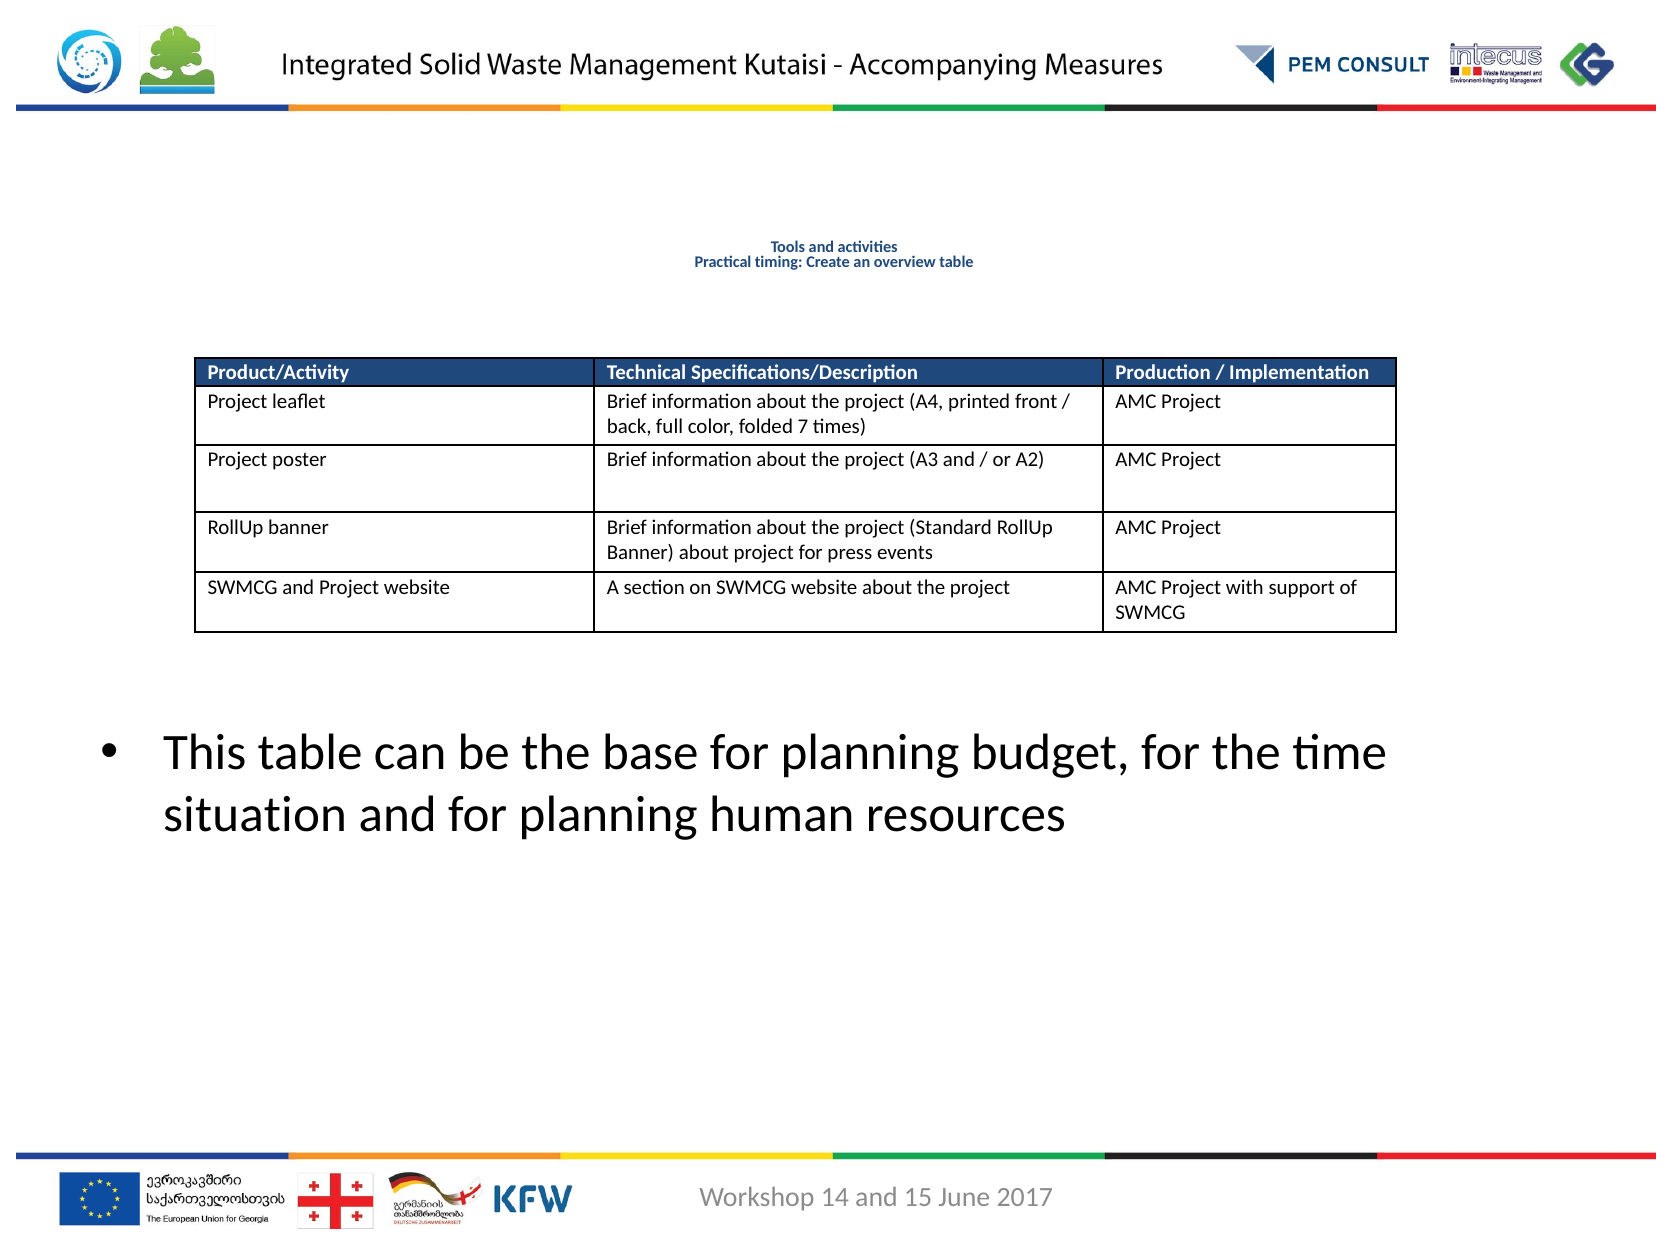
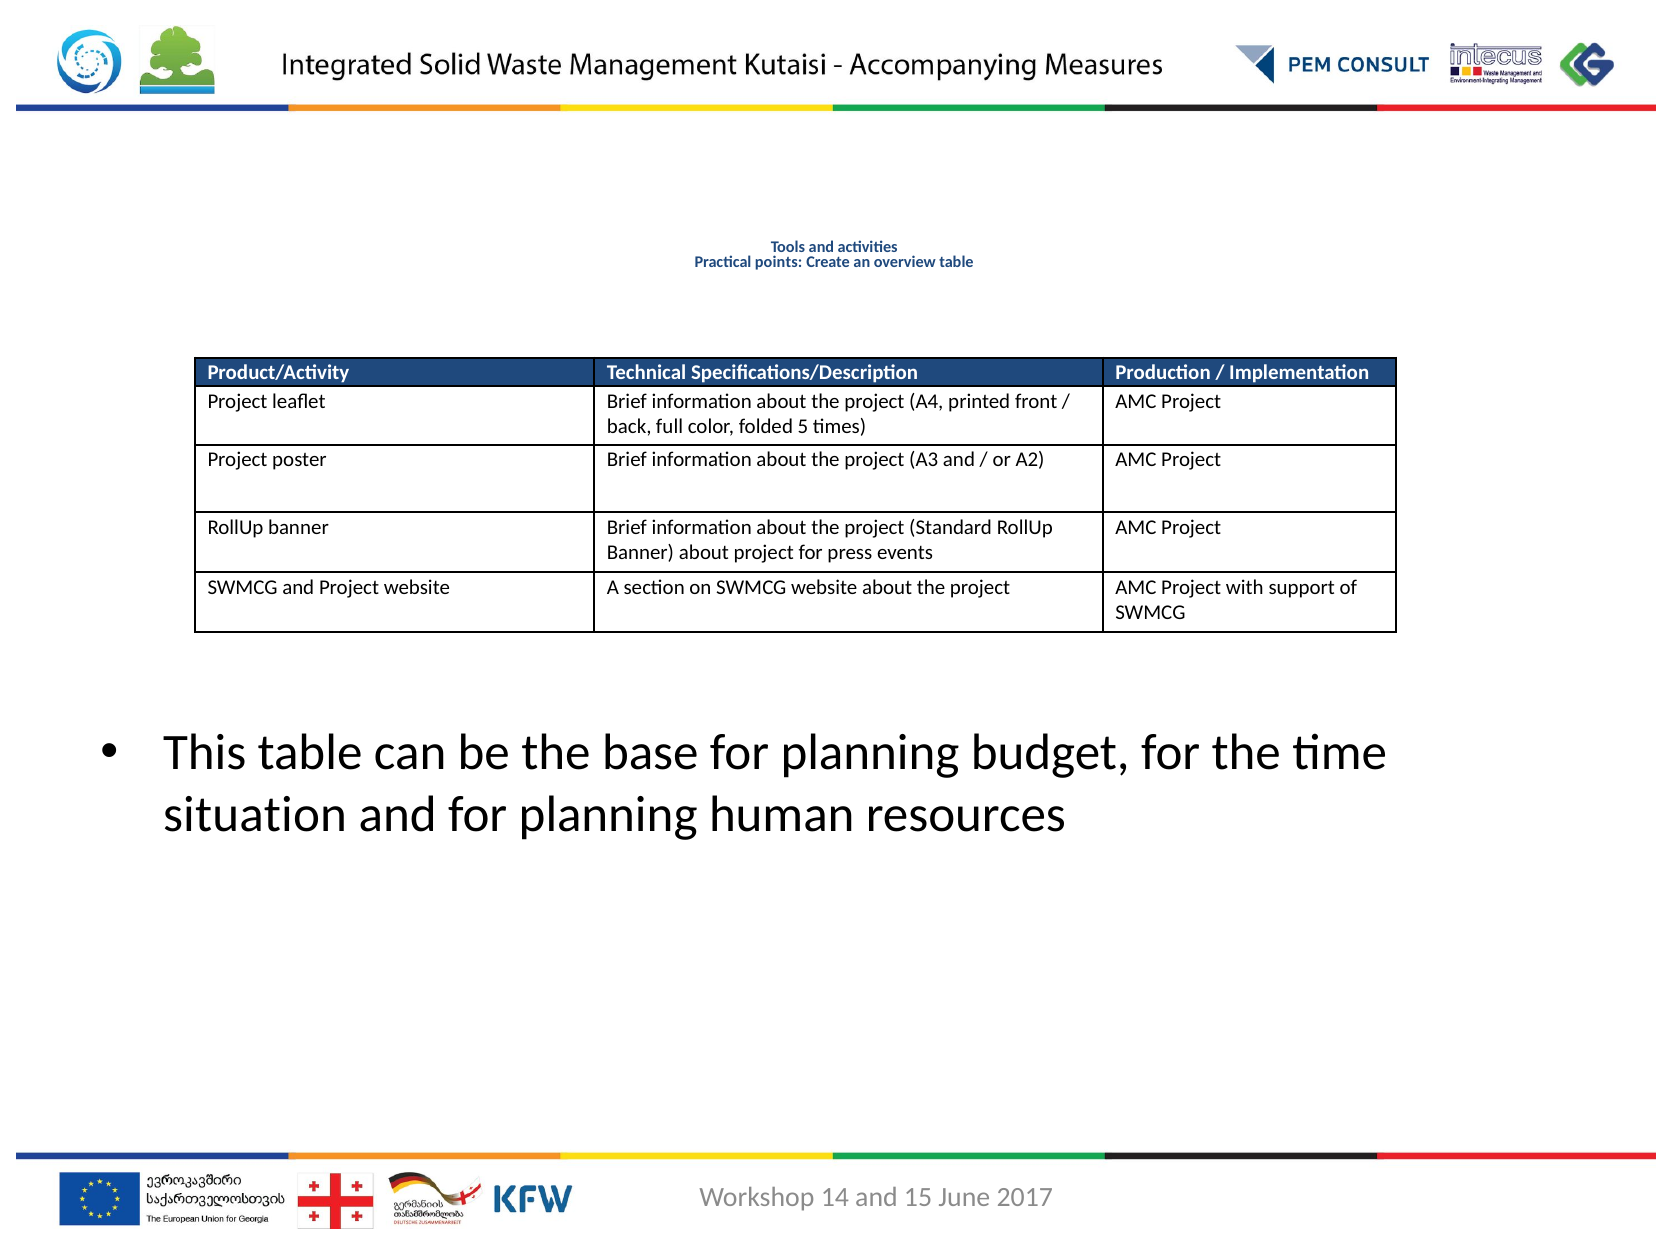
timing: timing -> points (779, 263)
7: 7 -> 5 (803, 427)
